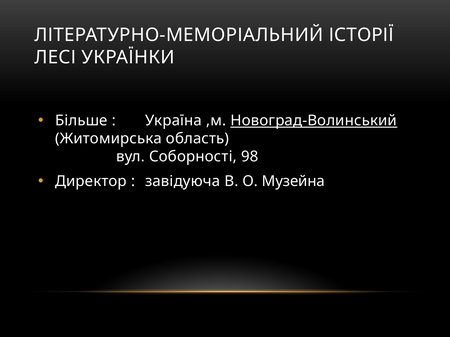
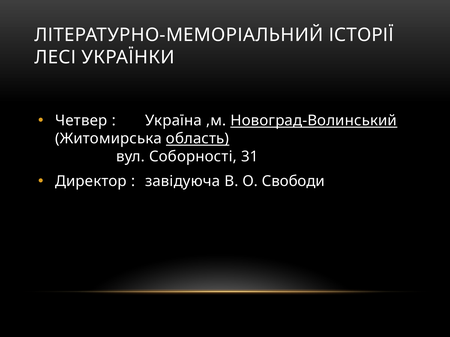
Більше: Більше -> Четвер (81, 121)
область underline: none -> present (198, 139)
98: 98 -> 31 (250, 157)
Музейна: Музейна -> Свободи (293, 182)
